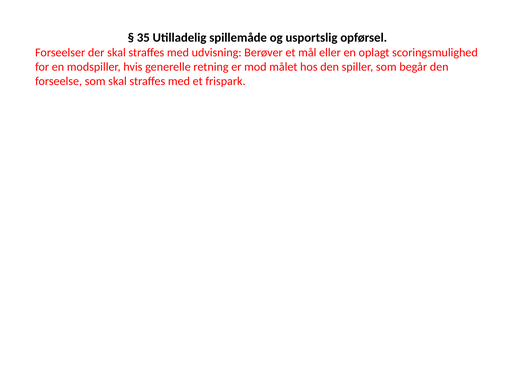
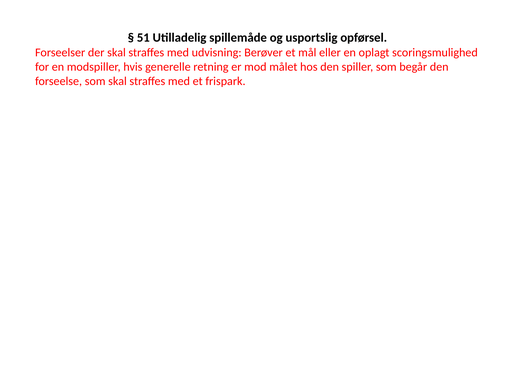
35: 35 -> 51 (143, 38)
